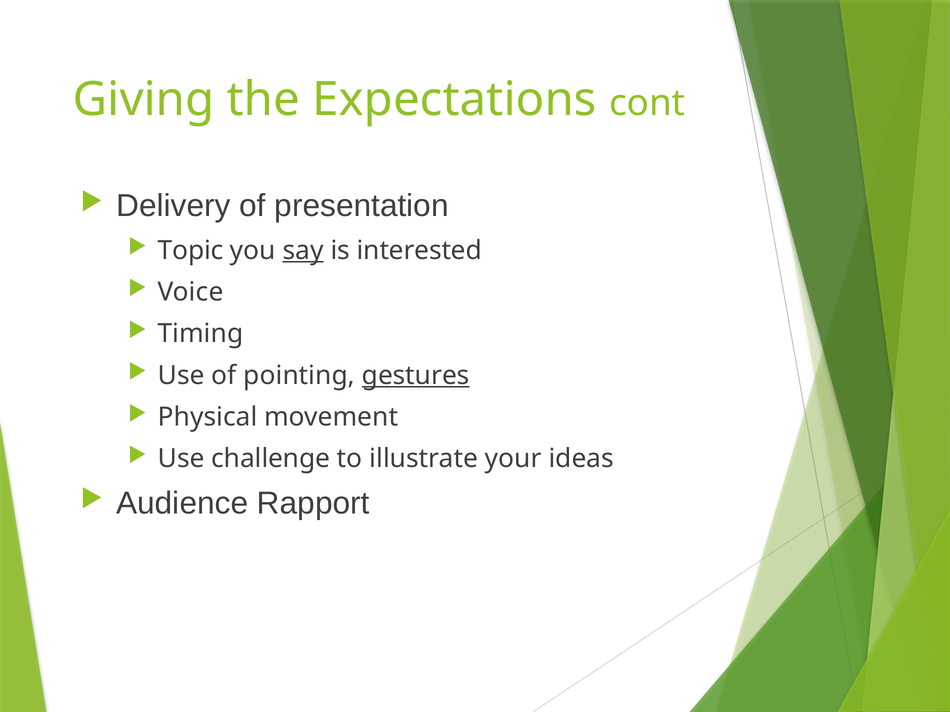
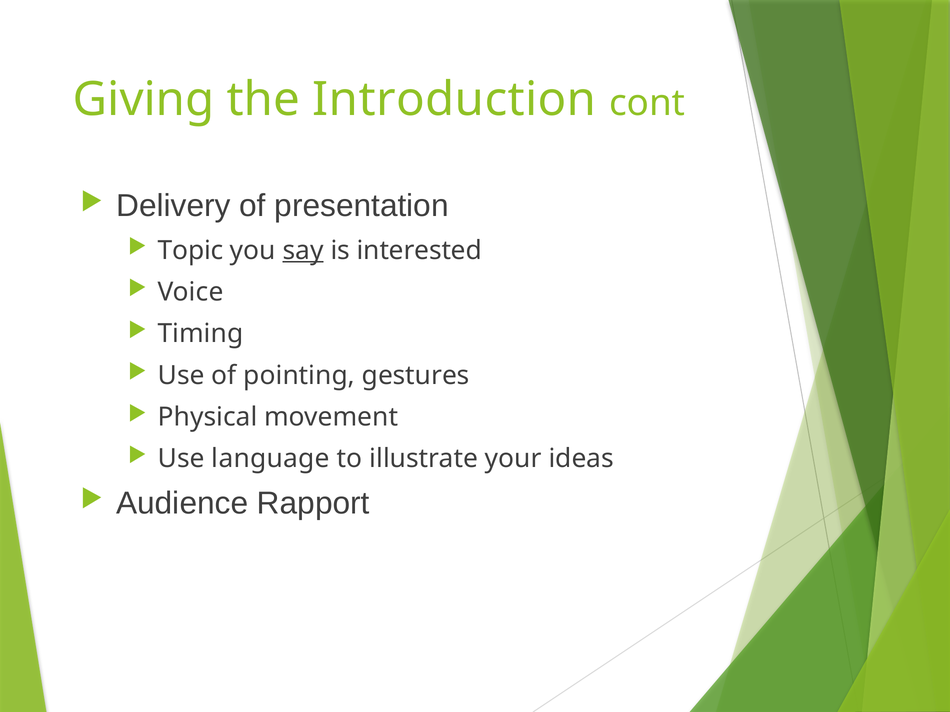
Expectations: Expectations -> Introduction (454, 100)
gestures underline: present -> none (416, 376)
challenge: challenge -> language (271, 459)
